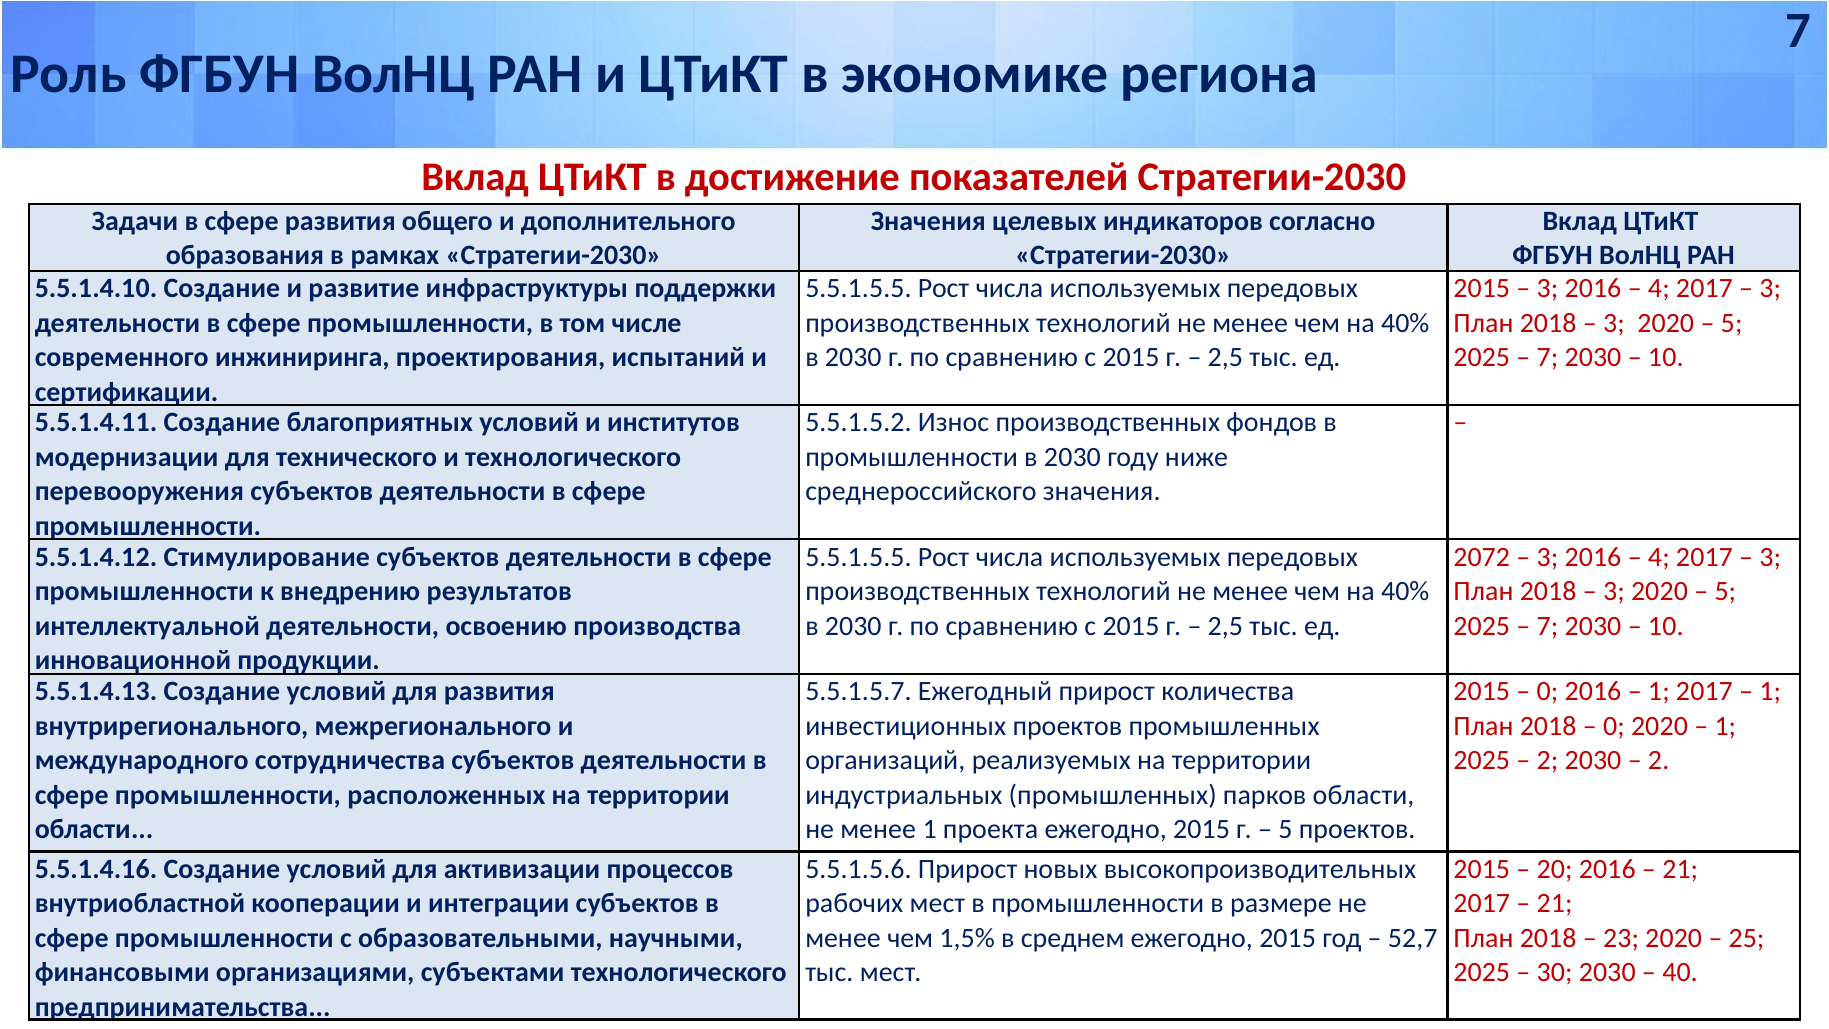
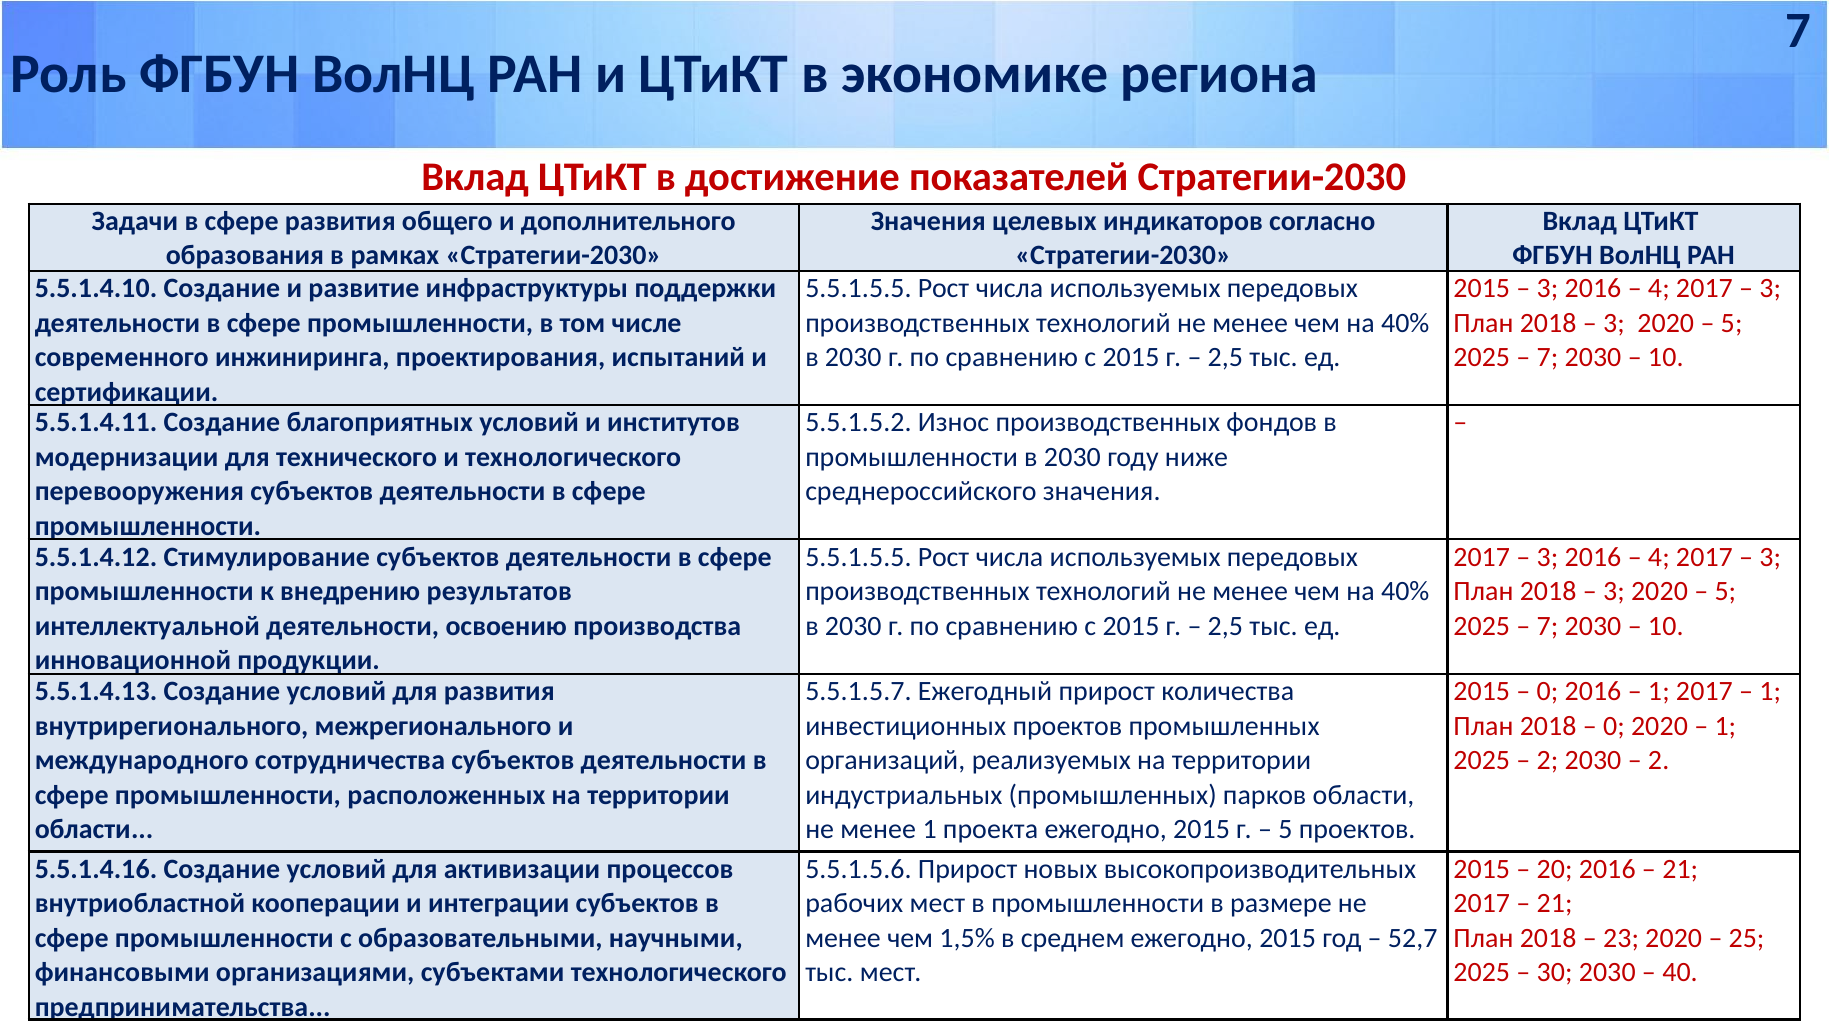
2072: 2072 -> 2017 (1482, 557)
